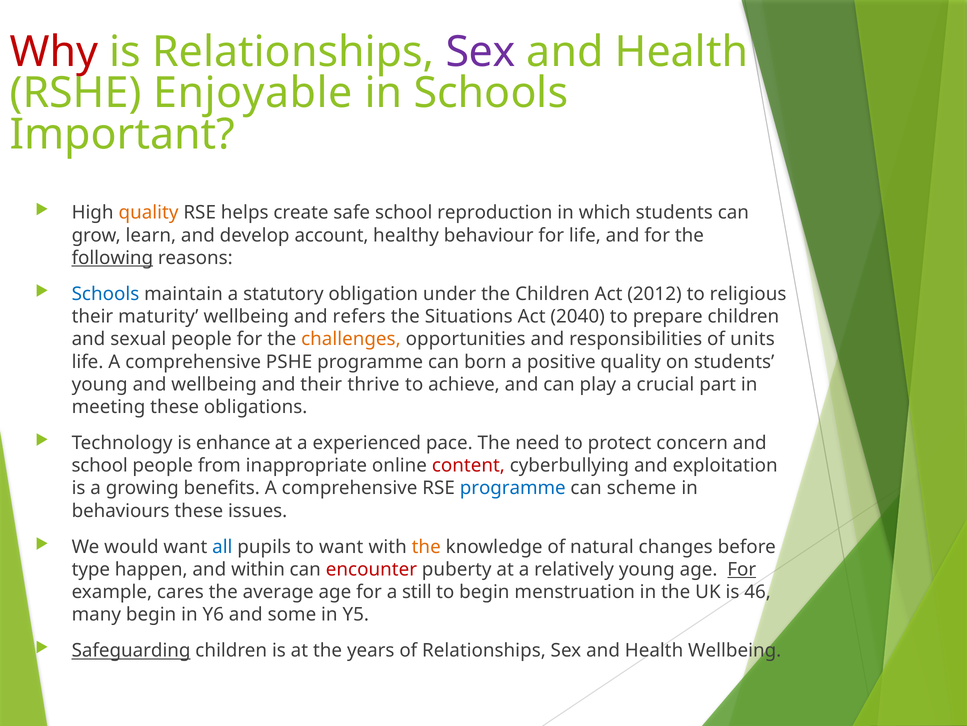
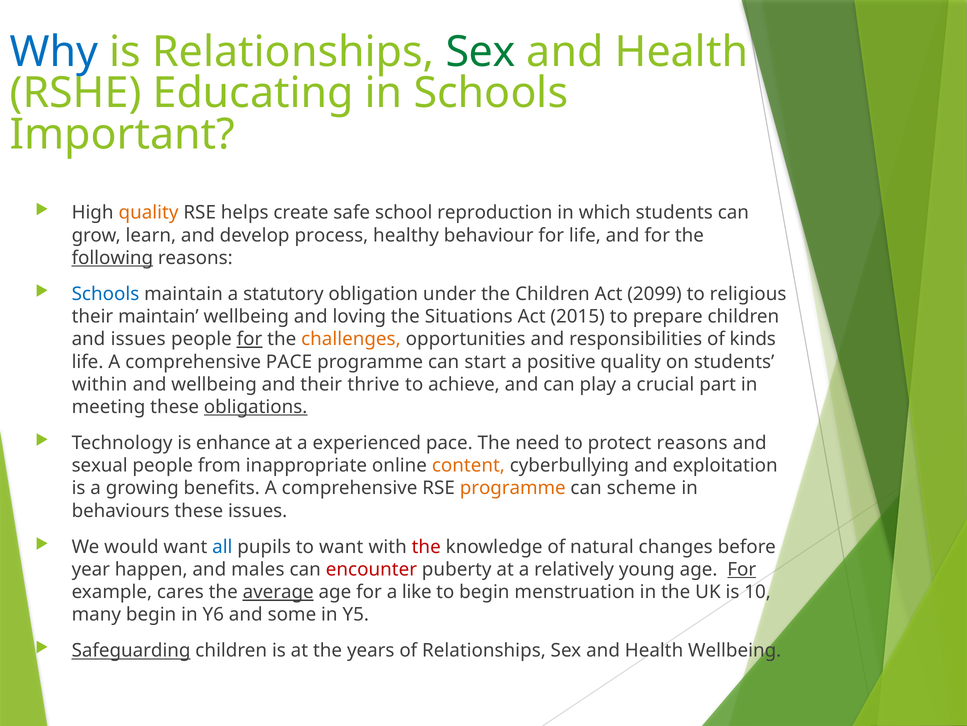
Why colour: red -> blue (54, 52)
Sex colour: purple -> green (481, 52)
Enjoyable: Enjoyable -> Educating (253, 93)
account: account -> process (331, 235)
2012: 2012 -> 2099 (654, 294)
their maturity: maturity -> maintain (158, 316)
refers: refers -> loving (359, 316)
2040: 2040 -> 2015 (578, 316)
and sexual: sexual -> issues (138, 339)
for underline: none -> present (250, 339)
units: units -> kinds (753, 339)
comprehensive PSHE: PSHE -> PACE (289, 361)
born: born -> start (485, 361)
young: young -> within (100, 384)
obligations underline: none -> present (256, 407)
protect concern: concern -> reasons (692, 443)
school: school -> sexual (100, 465)
content colour: red -> orange (468, 465)
programme colour: blue -> orange (513, 488)
the colour: orange -> red (426, 546)
type: type -> year (91, 569)
within: within -> males (258, 569)
average underline: none -> present (278, 592)
still: still -> like (417, 592)
46: 46 -> 10 (758, 592)
